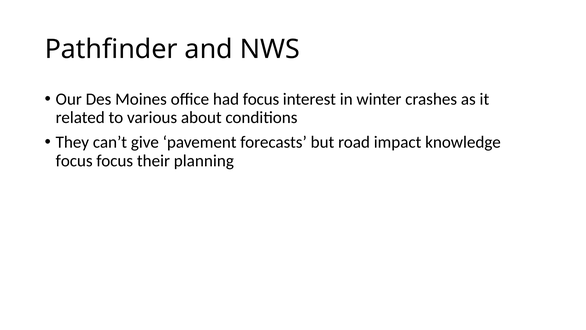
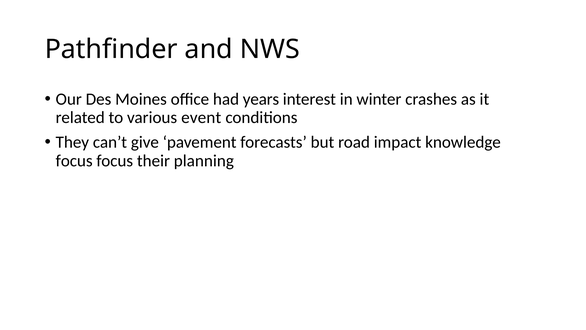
had focus: focus -> years (261, 99)
about: about -> event (201, 118)
